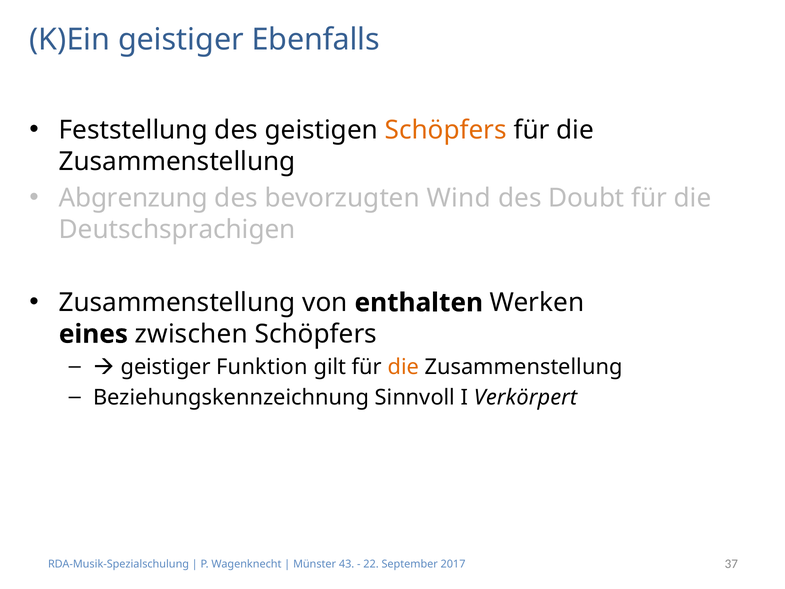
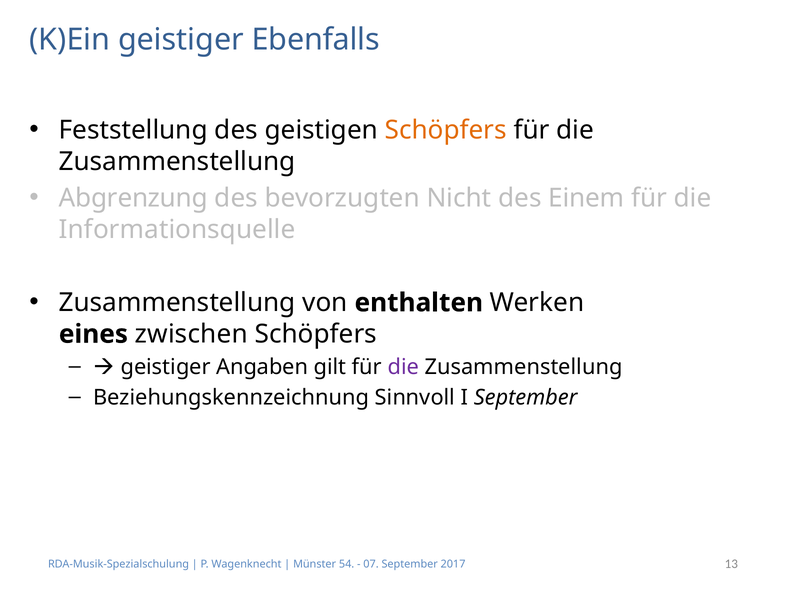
Wind: Wind -> Nicht (459, 198)
Doubt: Doubt -> Einem (586, 198)
Deutschsprachigen: Deutschsprachigen -> Informationsquelle (177, 229)
Funktion: Funktion -> Angaben (262, 367)
die colour: orange -> purple (403, 367)
I Verkörpert: Verkörpert -> September (526, 397)
43: 43 -> 54 (347, 564)
22: 22 -> 07 (371, 564)
37: 37 -> 13 (731, 564)
